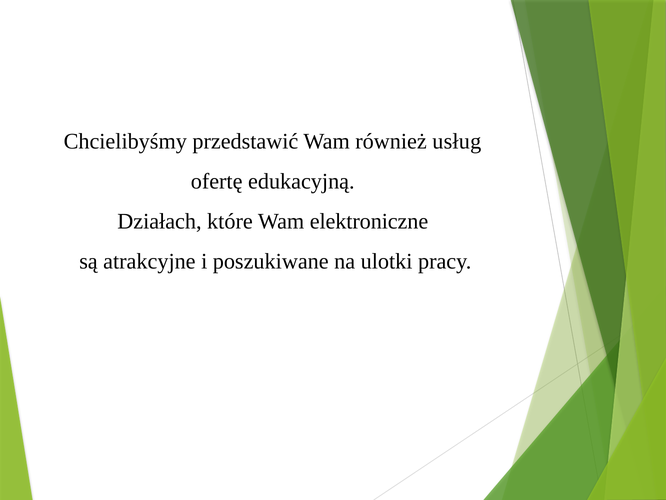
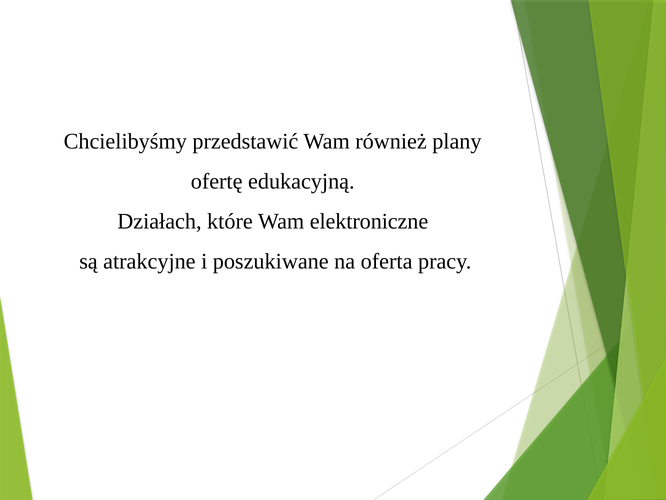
usług: usług -> plany (457, 141)
ulotki: ulotki -> oferta (387, 261)
